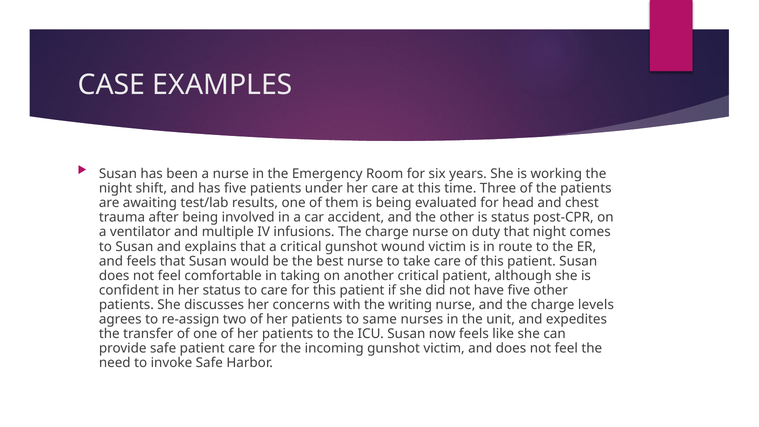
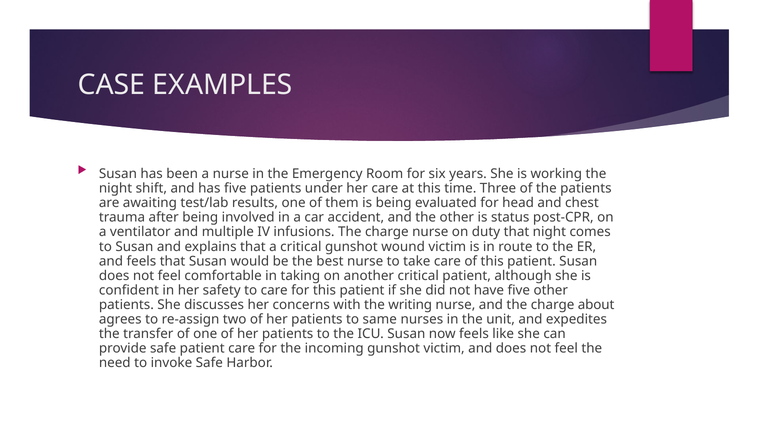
her status: status -> safety (222, 290)
levels: levels -> about (596, 305)
